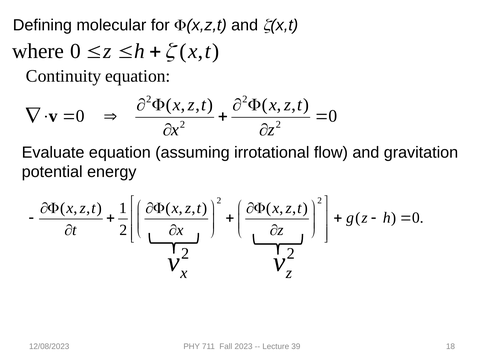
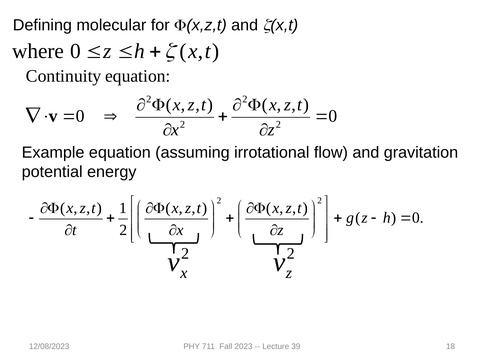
Evaluate: Evaluate -> Example (53, 153)
